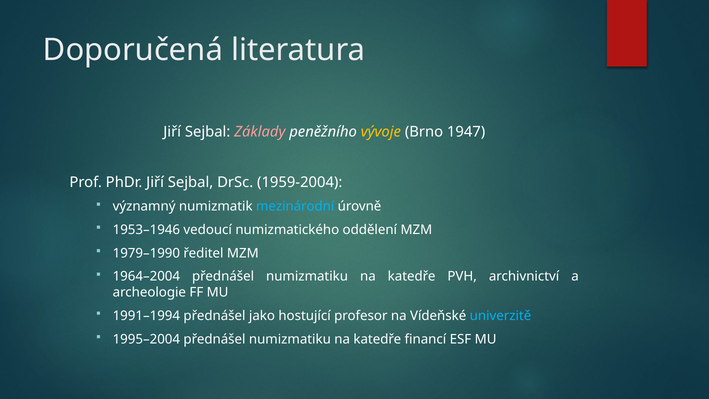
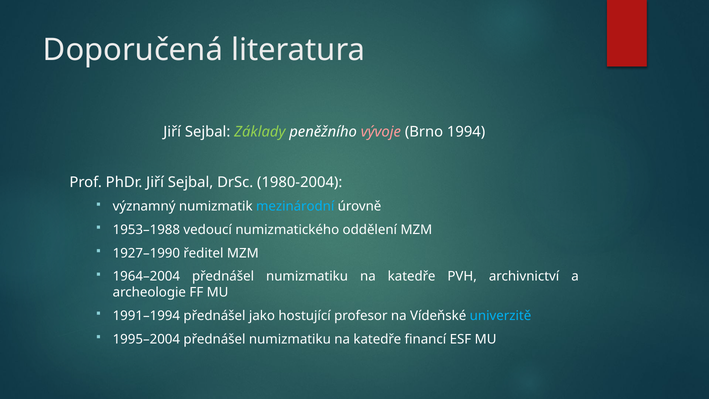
Základy colour: pink -> light green (260, 132)
vývoje colour: yellow -> pink (381, 132)
1947: 1947 -> 1994 (466, 132)
1959-2004: 1959-2004 -> 1980-2004 (300, 182)
1953–1946: 1953–1946 -> 1953–1988 (146, 230)
1979–1990: 1979–1990 -> 1927–1990 (146, 253)
